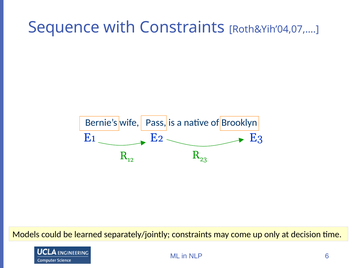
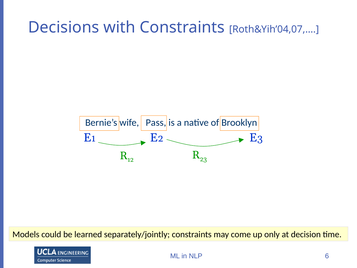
Sequence: Sequence -> Decisions (64, 27)
